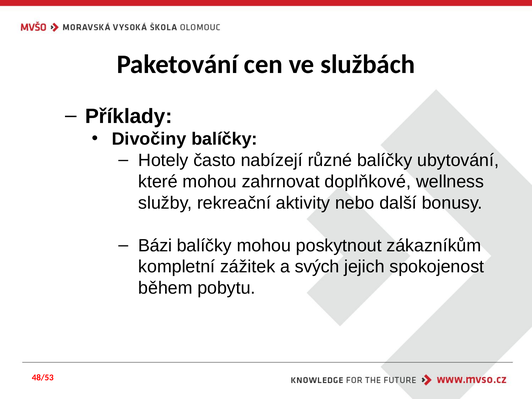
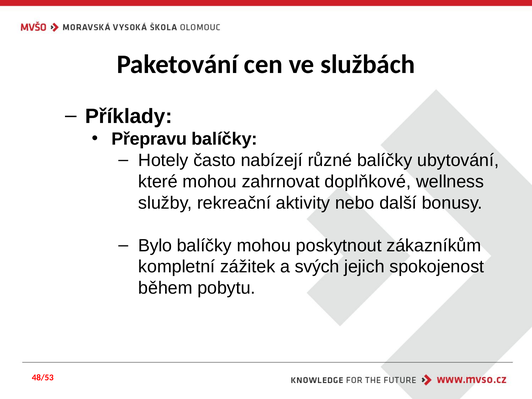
Divočiny: Divočiny -> Přepravu (149, 139)
Bázi: Bázi -> Bylo (155, 245)
